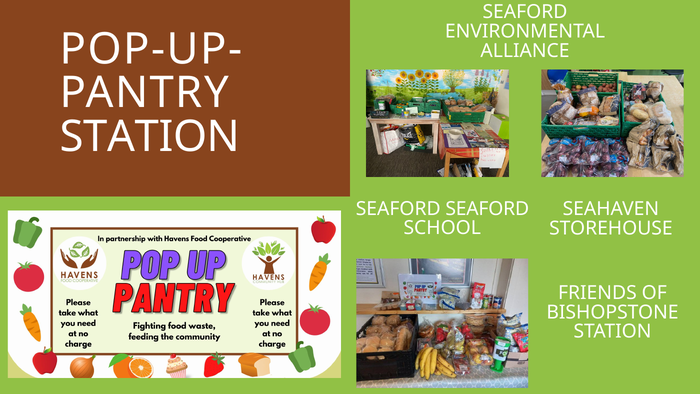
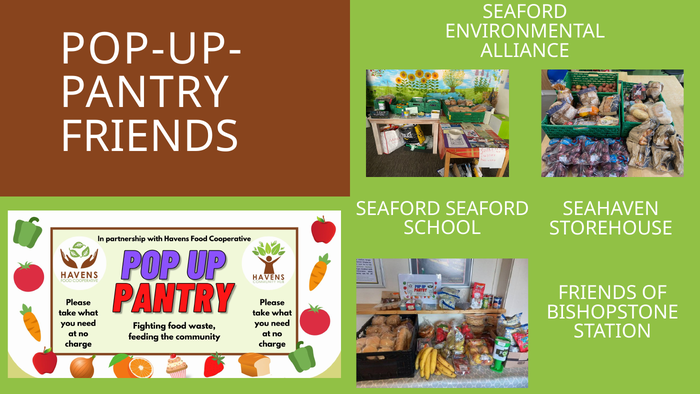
STATION: STATION -> FRIENDS (150, 137)
